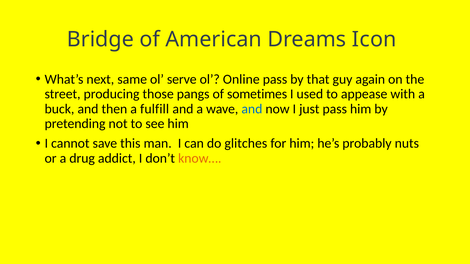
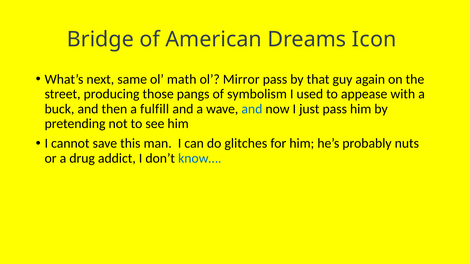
serve: serve -> math (182, 79)
Online: Online -> Mirror (241, 79)
sometimes: sometimes -> symbolism (257, 94)
know… colour: orange -> blue (200, 158)
